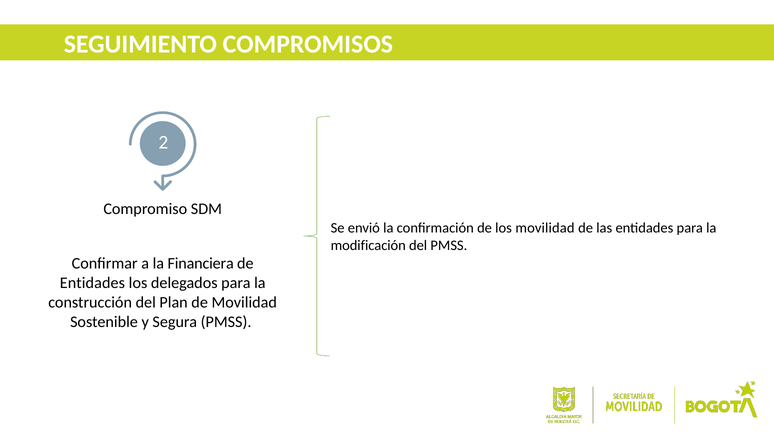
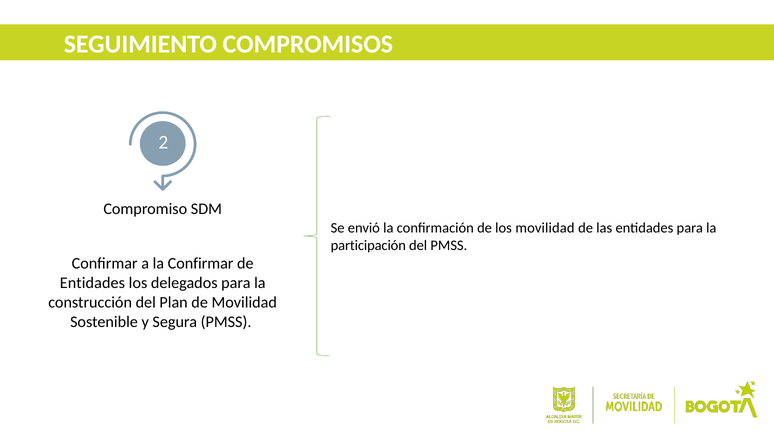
modificación: modificación -> participación (368, 245)
la Financiera: Financiera -> Confirmar (201, 263)
